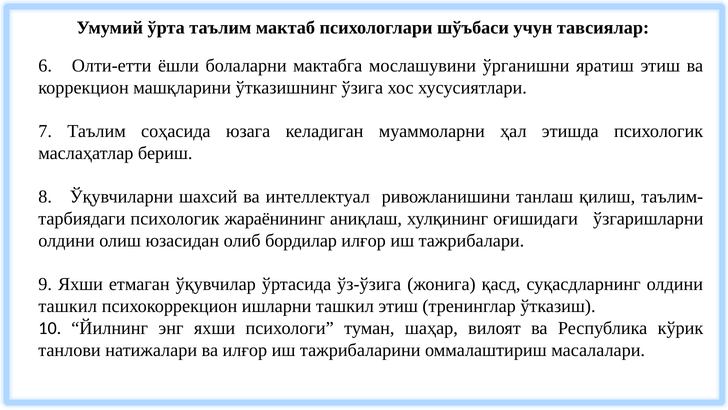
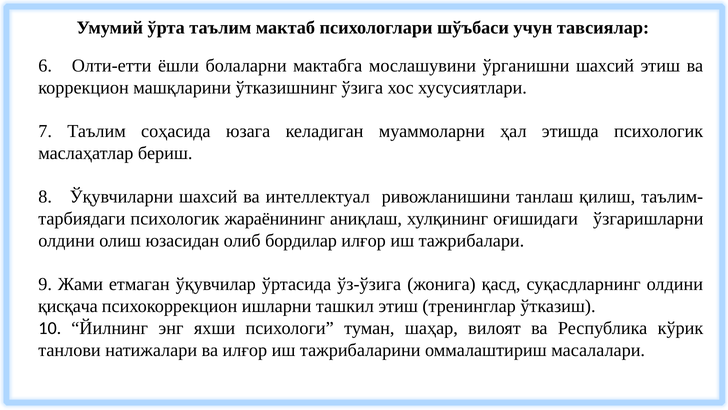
ўрганишни яратиш: яратиш -> шахсий (605, 66)
9 Яхши: Яхши -> Жами (81, 284)
ташкил: ташкил -> қисқача (68, 306)
